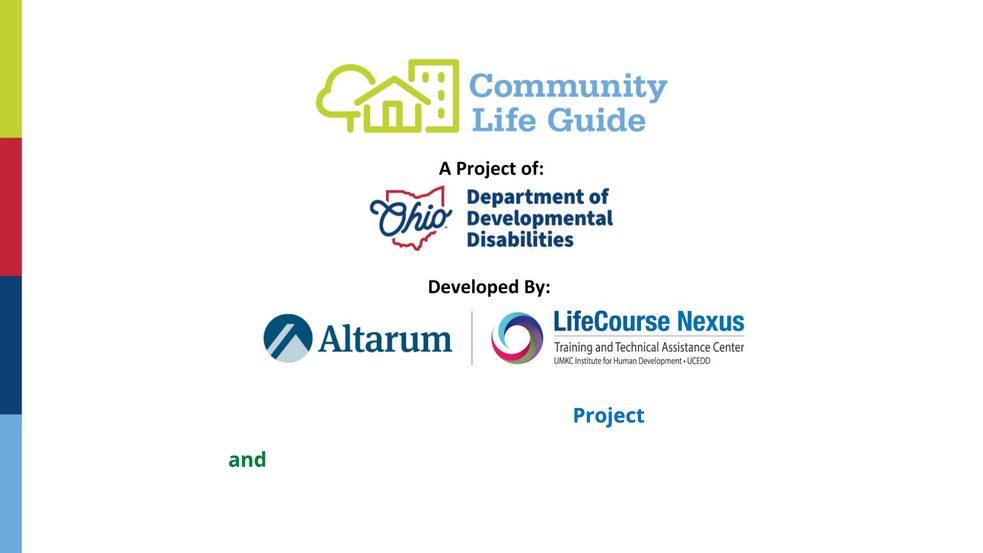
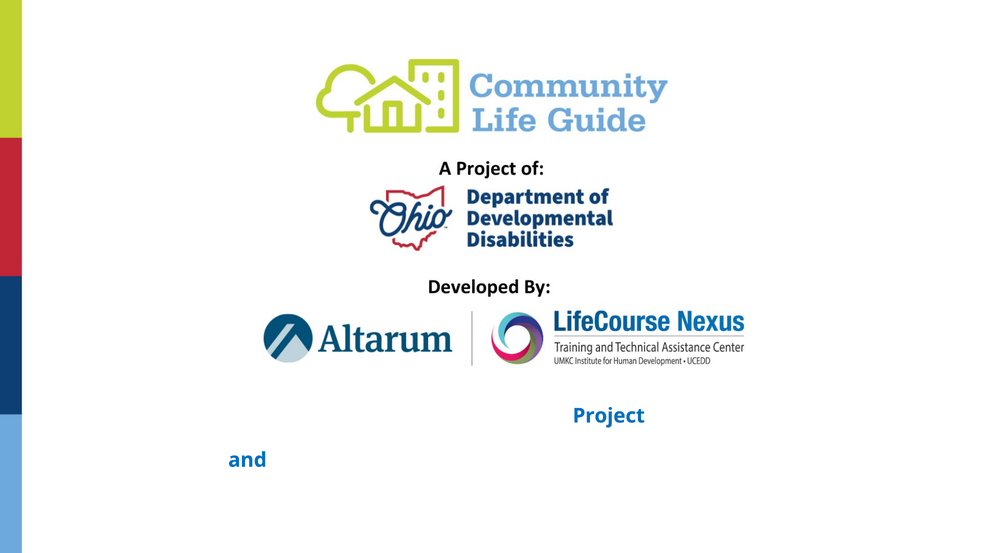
and colour: green -> blue (247, 460)
